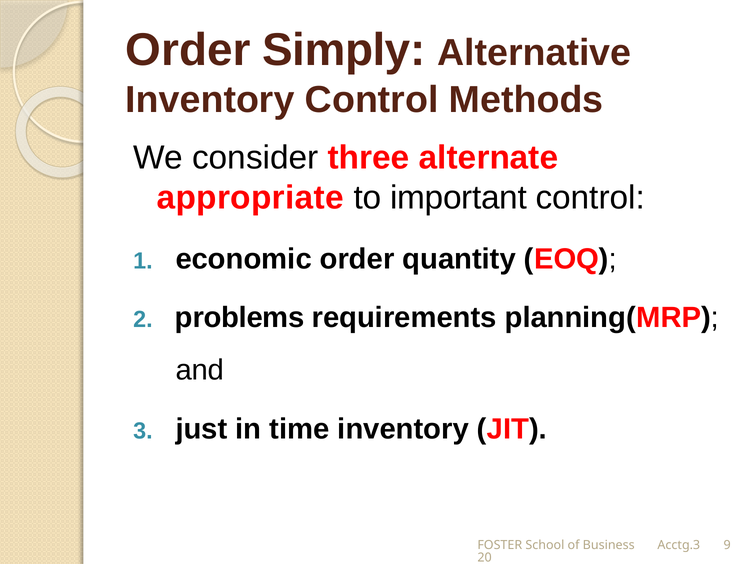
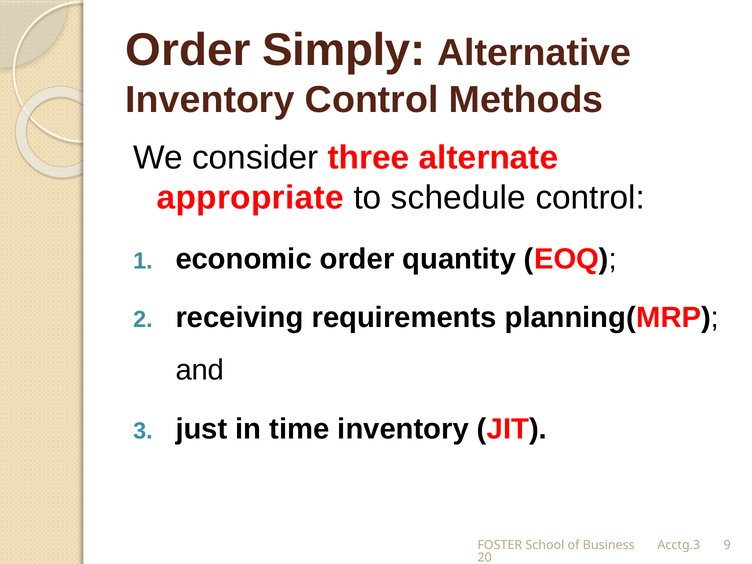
important: important -> schedule (458, 198)
problems: problems -> receiving (240, 318)
